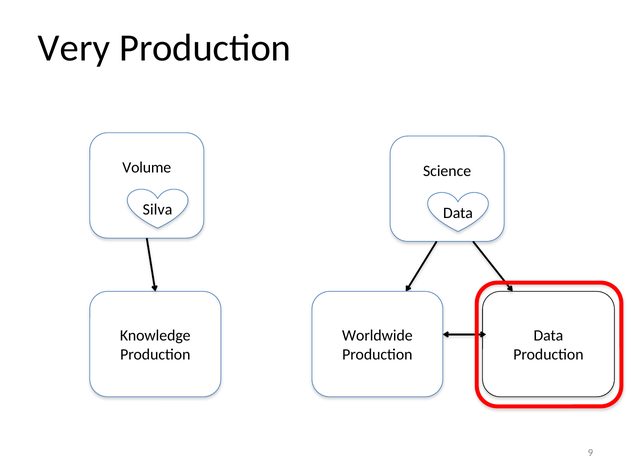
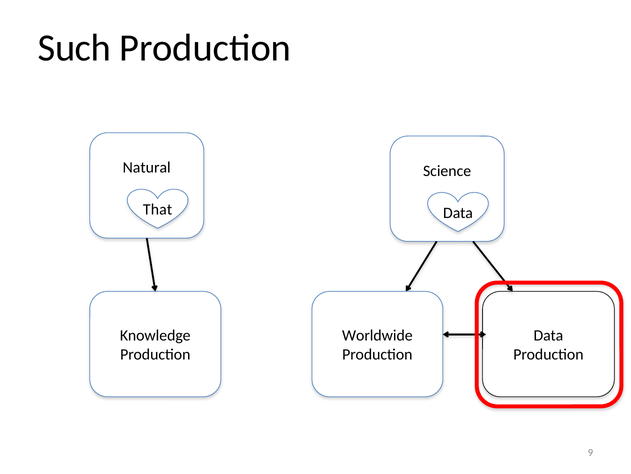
Very: Very -> Such (74, 48)
Volume: Volume -> Natural (147, 167)
Silva: Silva -> That (158, 209)
